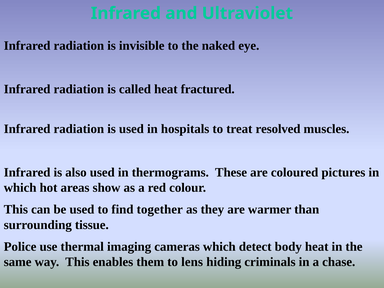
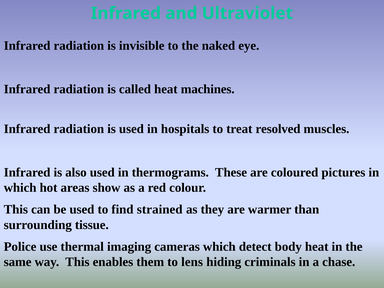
fractured: fractured -> machines (208, 89)
together: together -> strained (160, 209)
